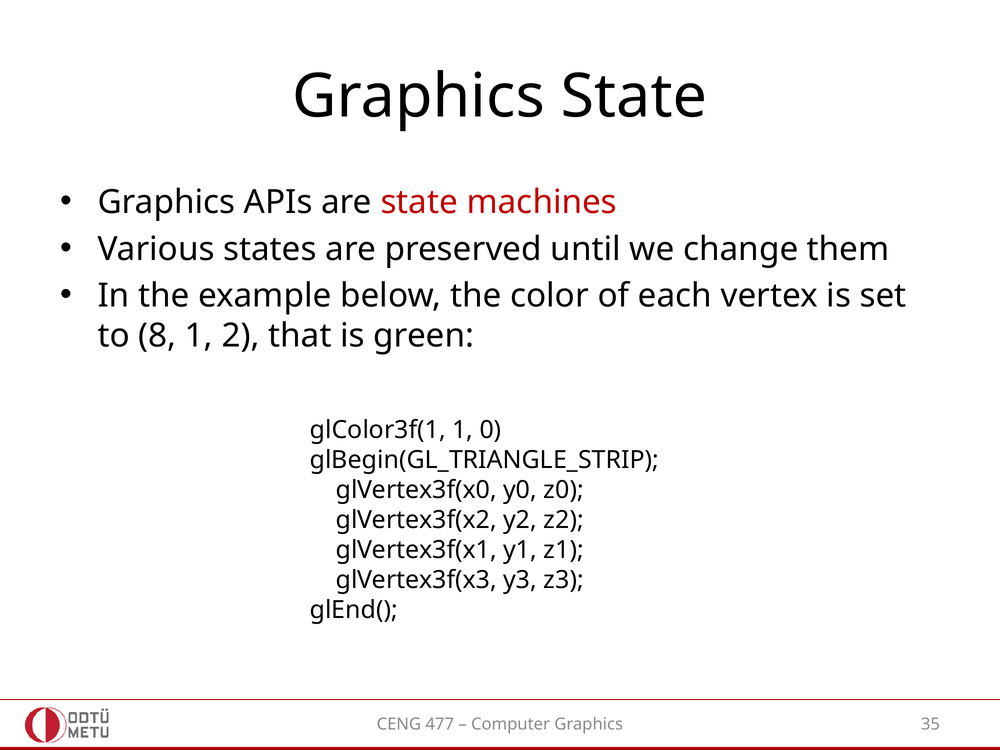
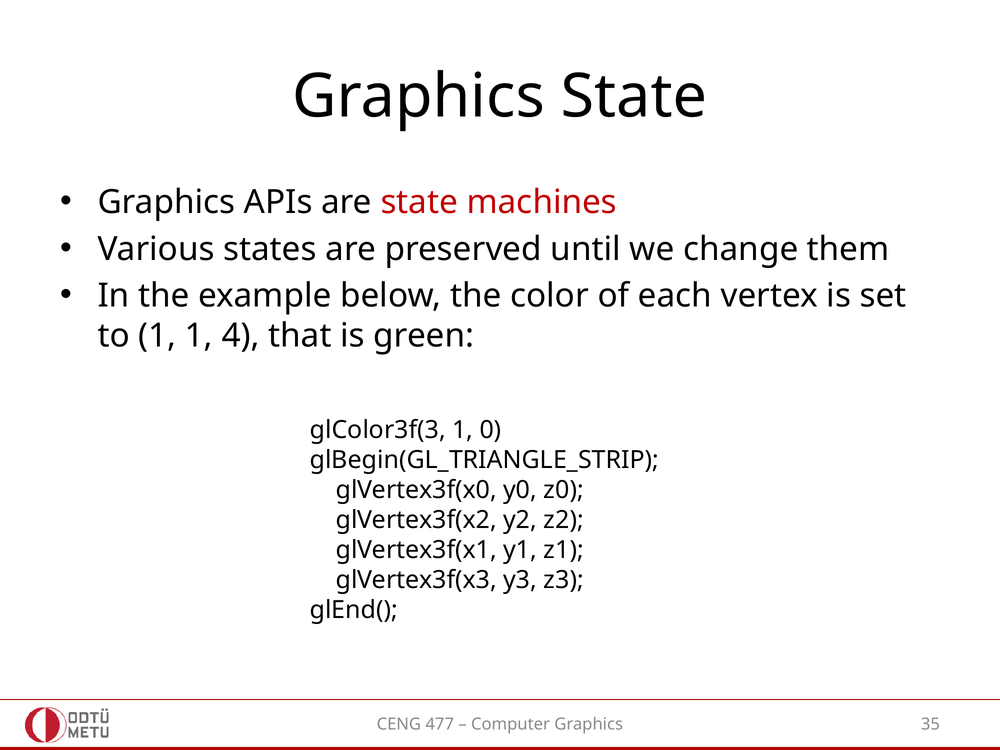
to 8: 8 -> 1 (157, 336)
2: 2 -> 4 (241, 336)
glColor3f(1: glColor3f(1 -> glColor3f(3 (378, 430)
